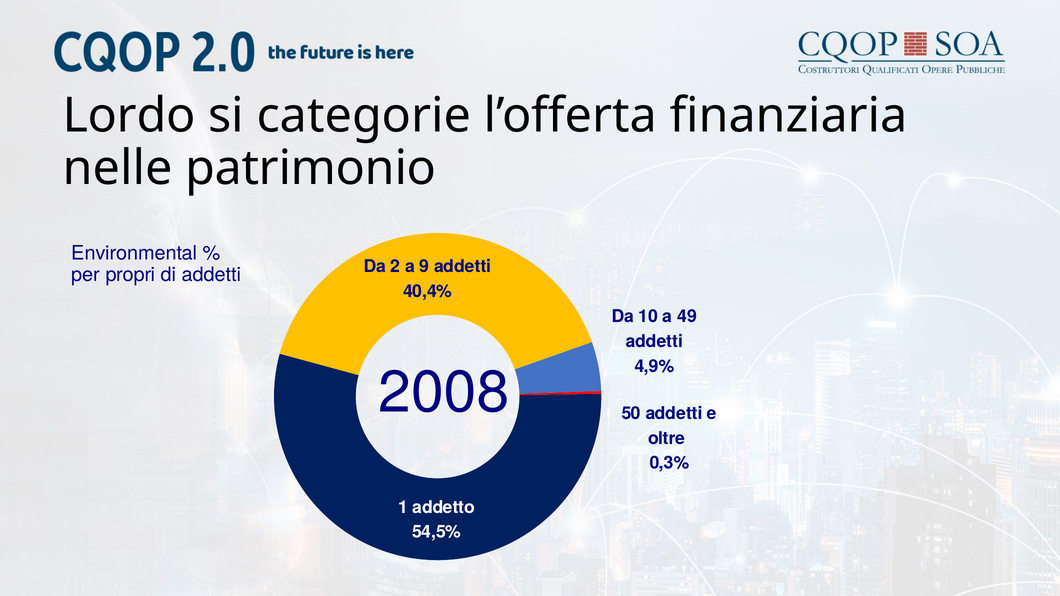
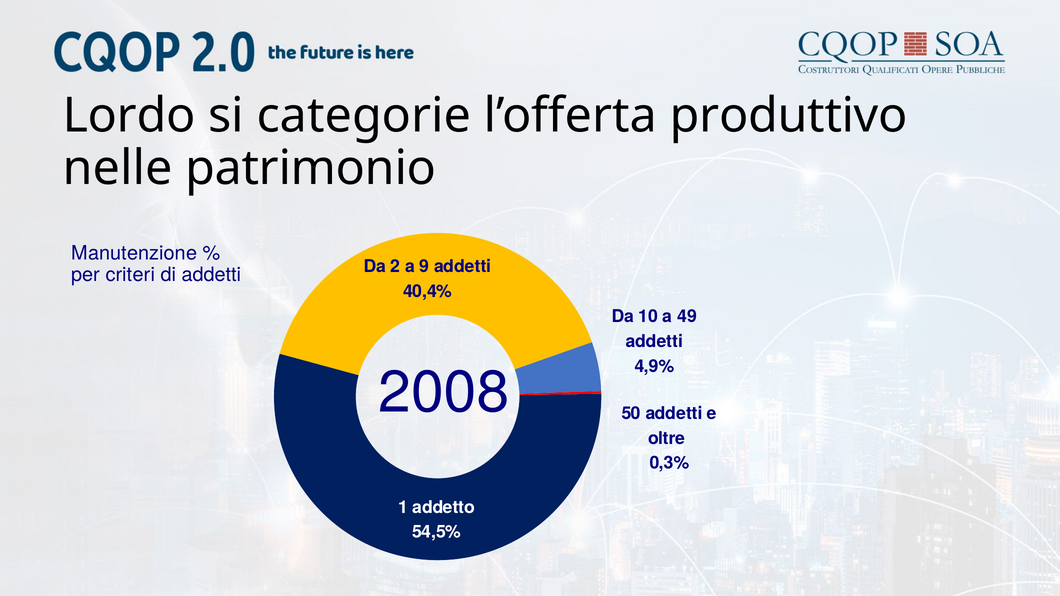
finanziaria: finanziaria -> produttivo (789, 116)
Environmental: Environmental -> Manutenzione (134, 253)
propri: propri -> criteri (130, 275)
